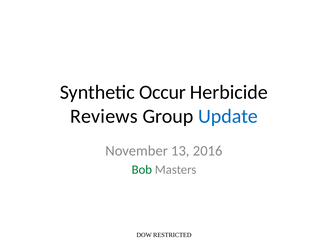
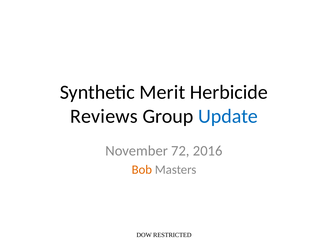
Occur: Occur -> Merit (162, 92)
13: 13 -> 72 (180, 151)
Bob colour: green -> orange (142, 170)
